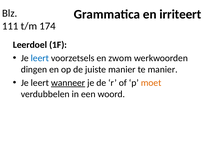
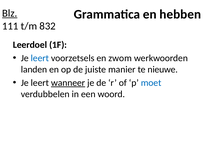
Blz underline: none -> present (10, 13)
irriteert: irriteert -> hebben (180, 14)
174: 174 -> 832 (48, 26)
dingen: dingen -> landen (34, 70)
te manier: manier -> nieuwe (163, 70)
moet colour: orange -> blue (151, 83)
